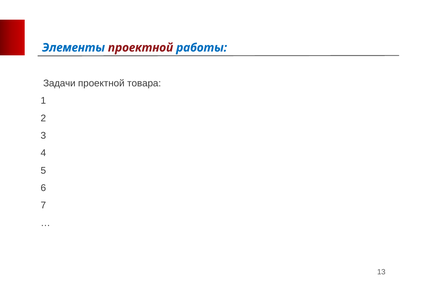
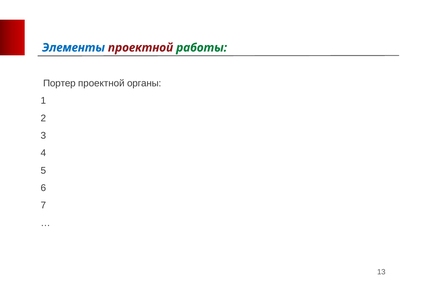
работы colour: blue -> green (202, 48)
Задачи: Задачи -> Портер (59, 83)
товара: товара -> органы (144, 83)
